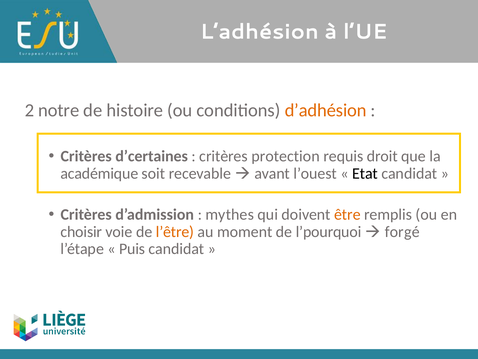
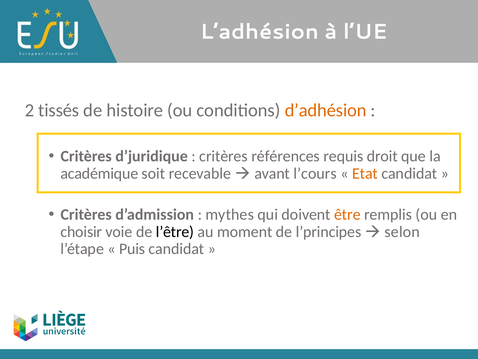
notre: notre -> tissés (59, 110)
d’certaines: d’certaines -> d’juridique (152, 156)
protection: protection -> références (286, 156)
l’ouest: l’ouest -> l’cours (315, 173)
Etat colour: black -> orange (365, 173)
l’être colour: orange -> black (175, 232)
l’pourquoi: l’pourquoi -> l’principes (329, 232)
forgé: forgé -> selon (402, 232)
